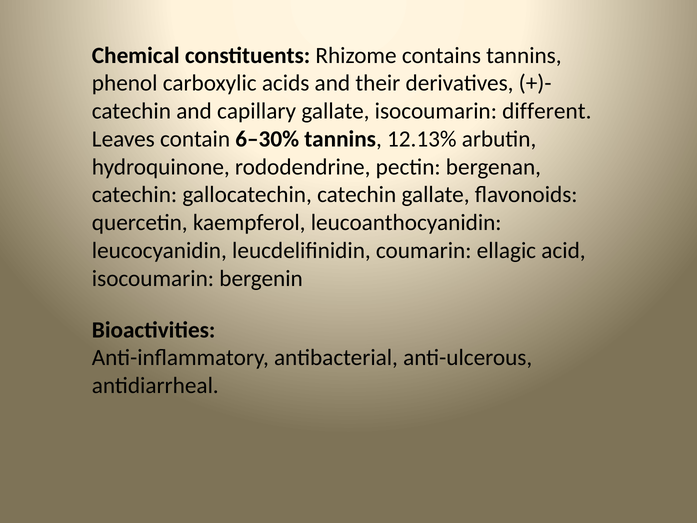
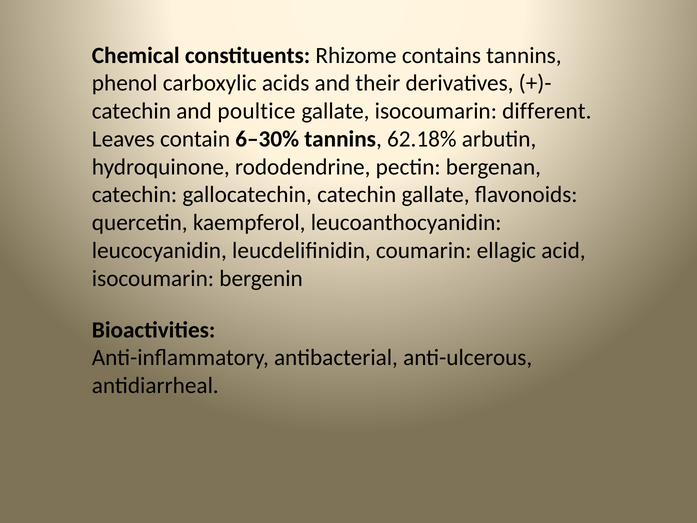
capillary: capillary -> poultice (256, 111)
12.13%: 12.13% -> 62.18% (422, 139)
